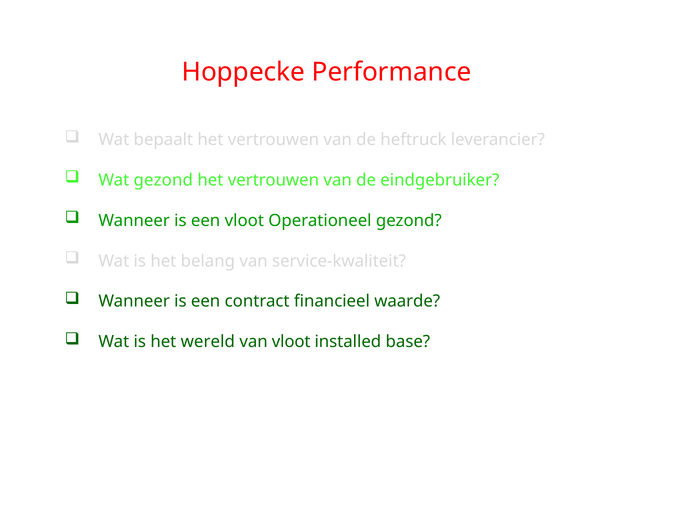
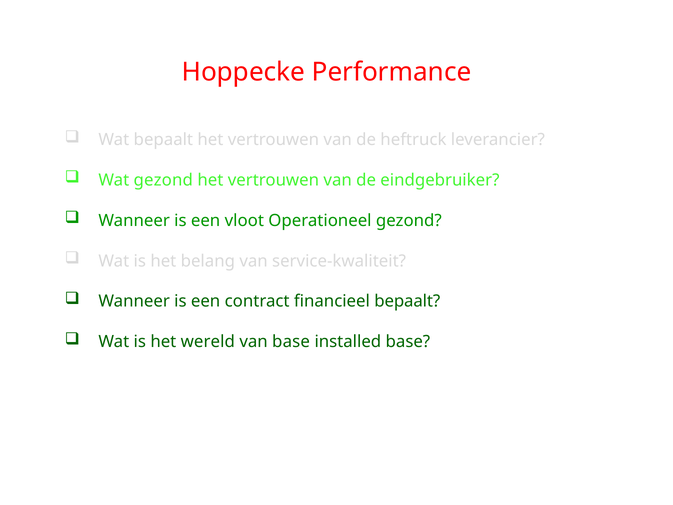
financieel waarde: waarde -> bepaalt (407, 301)
van vloot: vloot -> base (291, 342)
